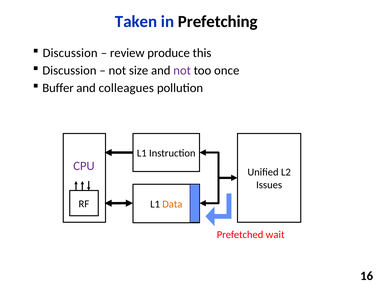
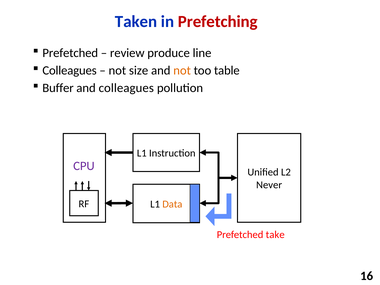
Prefetching colour: black -> red (218, 22)
Discussion: Discussion -> Prefetched (70, 53)
this: this -> line (202, 53)
Discussion: Discussion -> Colleagues (70, 70)
not colour: purple -> orange (182, 70)
once: once -> table (227, 70)
Issues: Issues -> Never (269, 185)
wait: wait -> take (275, 235)
